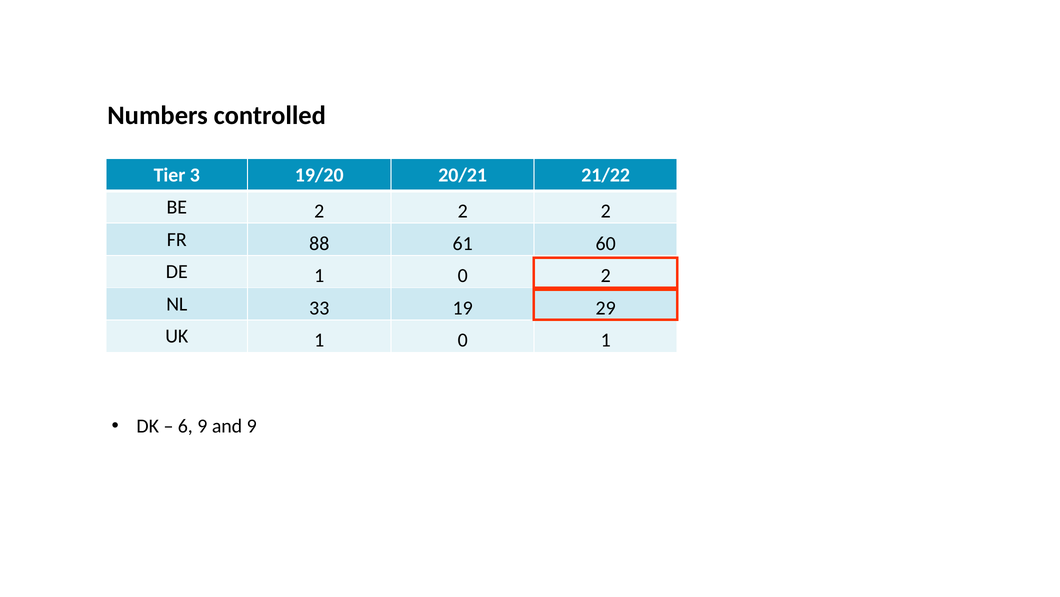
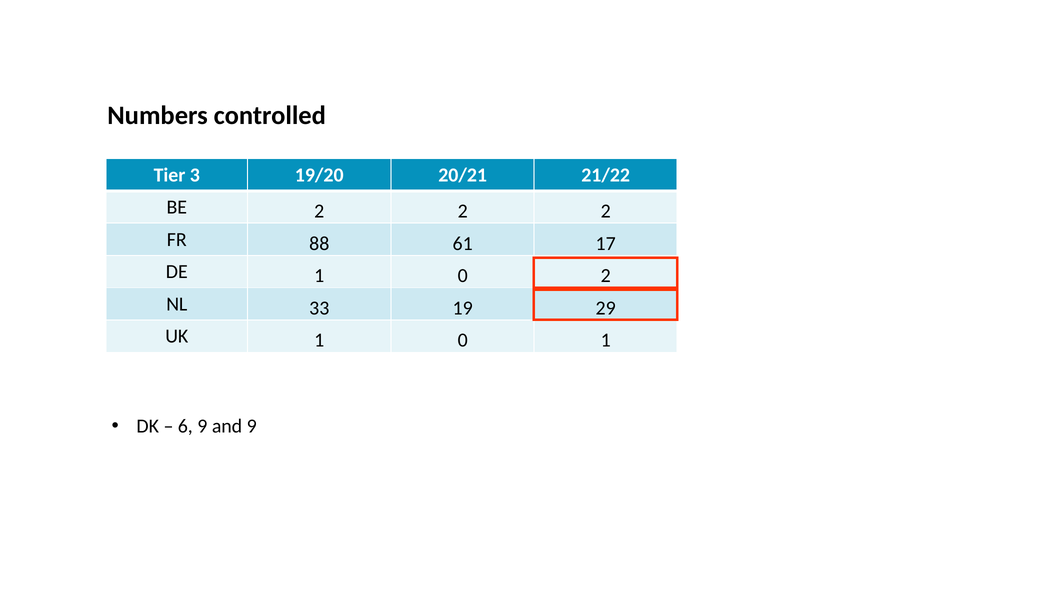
60: 60 -> 17 (606, 243)
